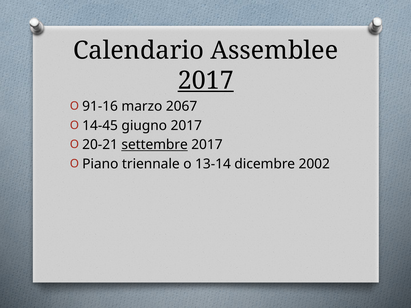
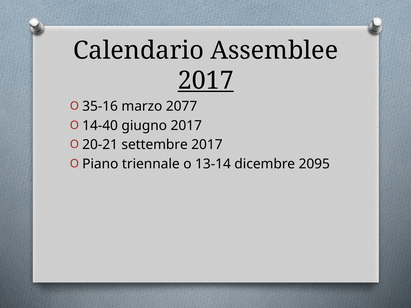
91-16: 91-16 -> 35-16 (100, 106)
2067: 2067 -> 2077 (182, 106)
14-45: 14-45 -> 14-40 (100, 126)
settembre underline: present -> none (155, 145)
2002: 2002 -> 2095 (314, 164)
